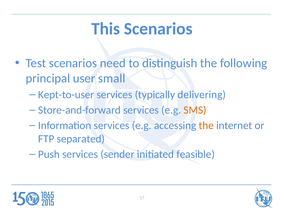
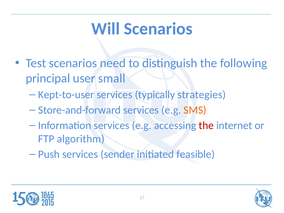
This: This -> Will (106, 29)
delivering: delivering -> strategies (202, 95)
the colour: orange -> red (206, 126)
separated: separated -> algorithm (81, 139)
